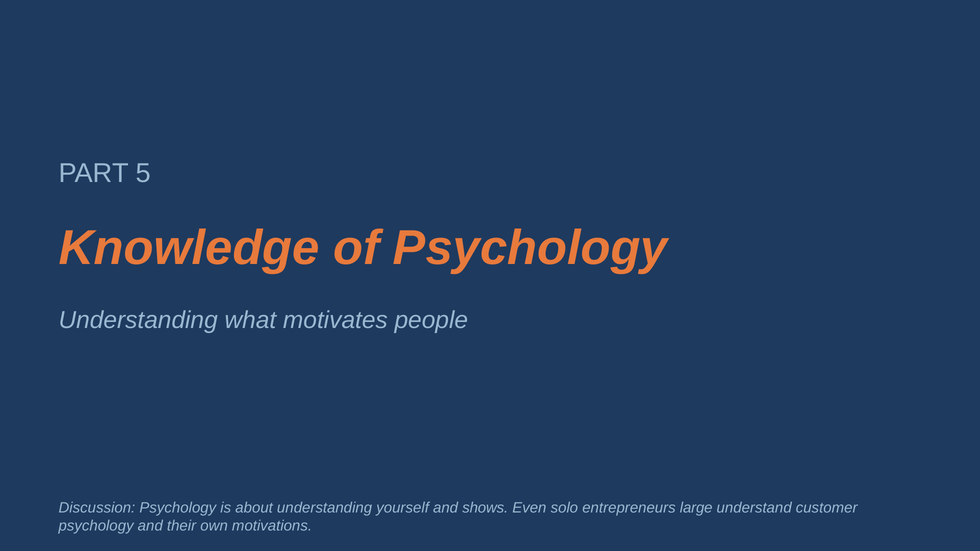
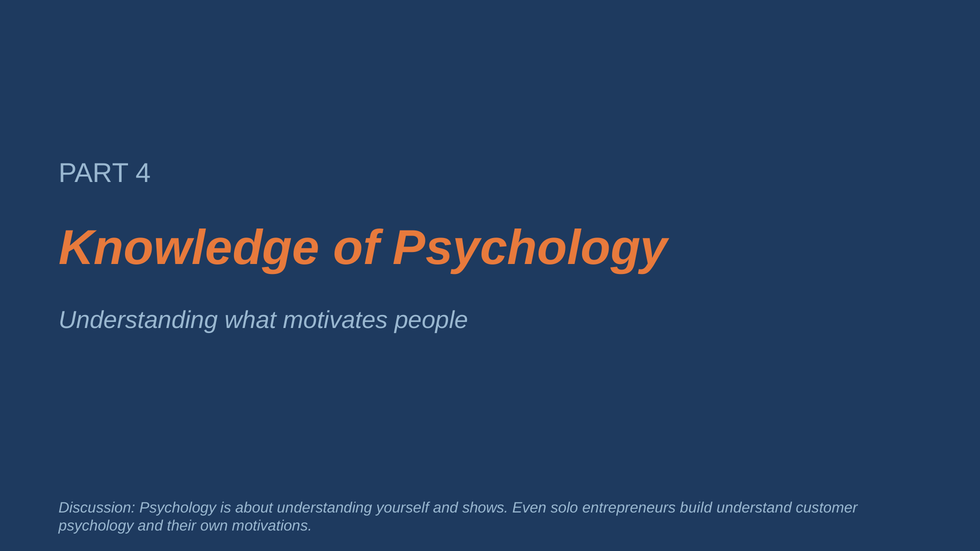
5: 5 -> 4 (143, 173)
large: large -> build (696, 508)
